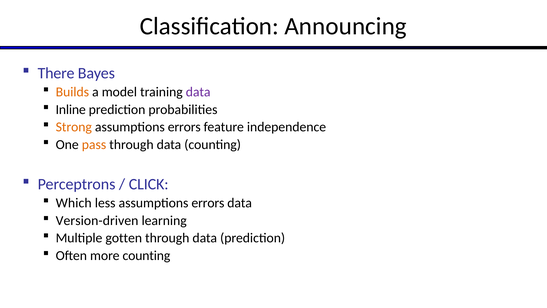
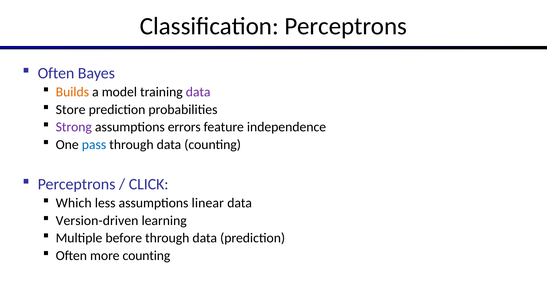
Classification Announcing: Announcing -> Perceptrons (346, 26)
There: There -> Often (56, 73)
Inline: Inline -> Store (71, 109)
Strong colour: orange -> purple (74, 127)
pass colour: orange -> blue (94, 144)
less assumptions errors: errors -> linear (208, 203)
gotten: gotten -> before (124, 238)
